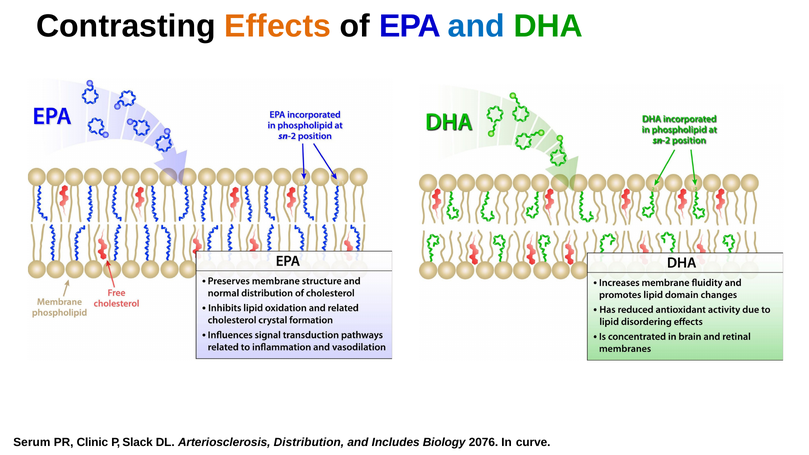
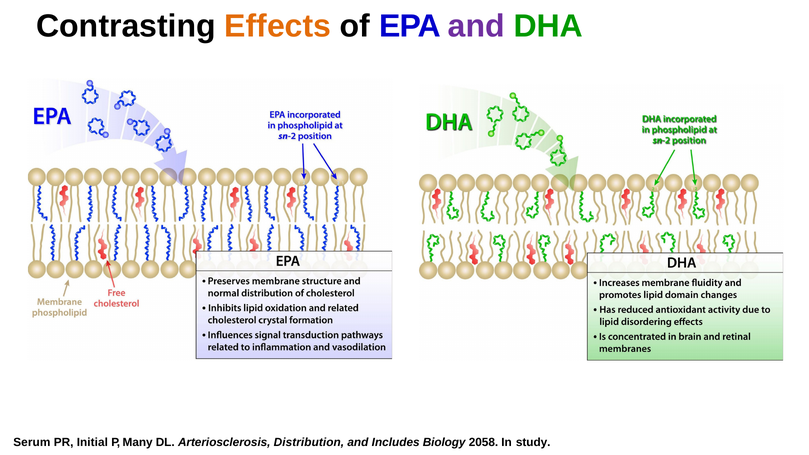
and colour: blue -> purple (476, 26)
Clinic: Clinic -> Initial (92, 442)
Slack: Slack -> Many (138, 442)
2076: 2076 -> 2058 (484, 442)
curve: curve -> study (533, 442)
